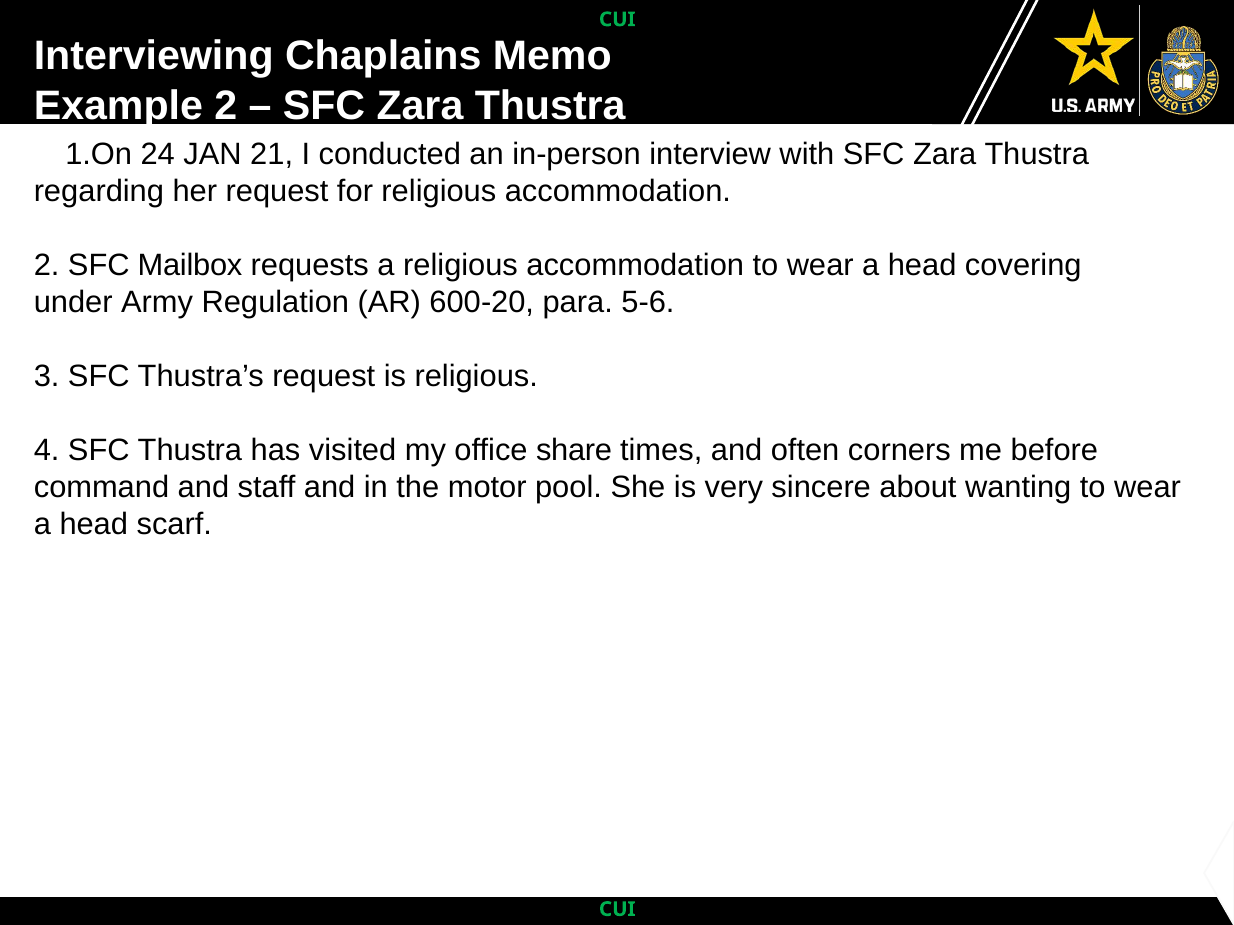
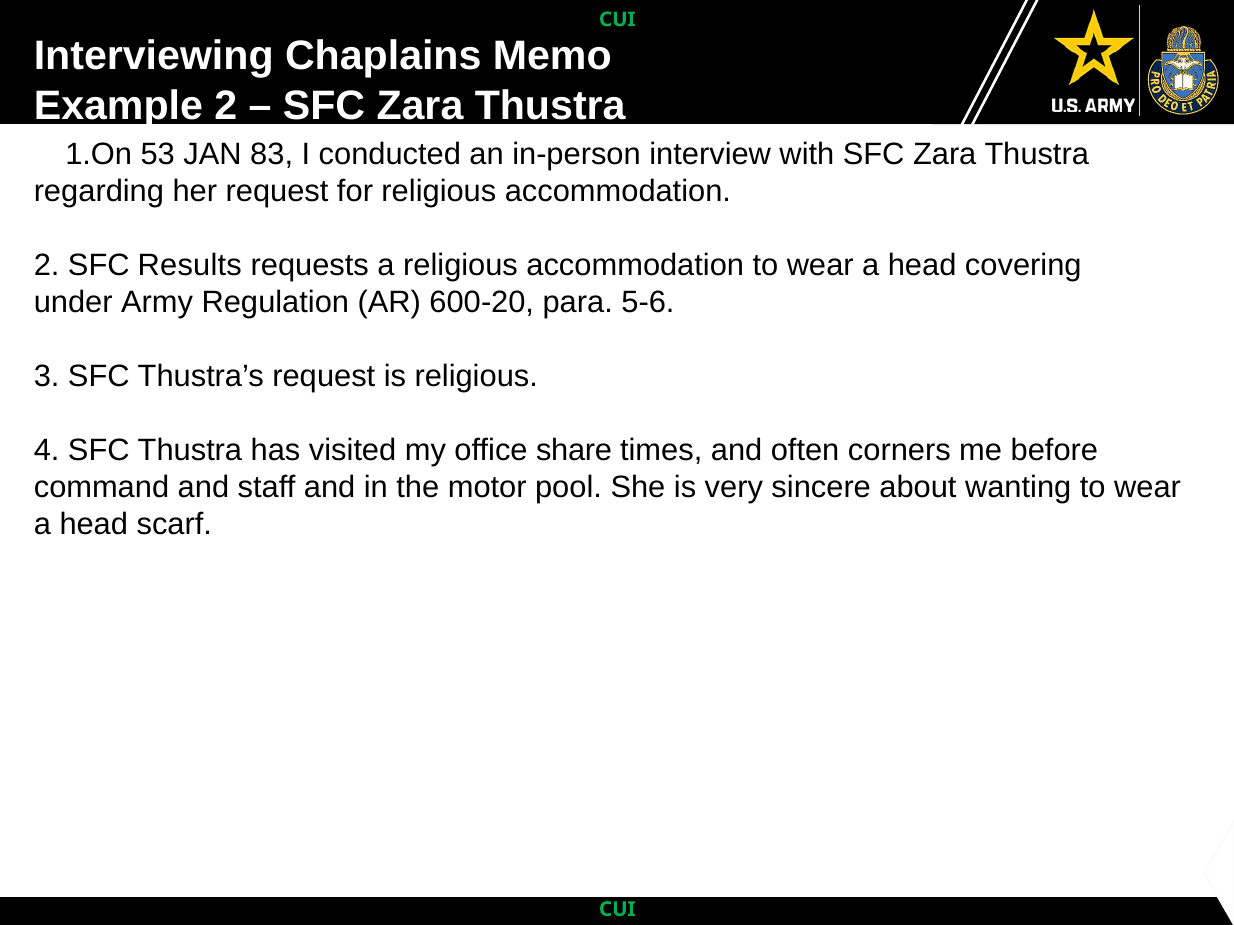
24: 24 -> 53 (158, 154)
21: 21 -> 83 (272, 154)
Mailbox: Mailbox -> Results (190, 265)
